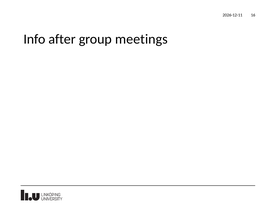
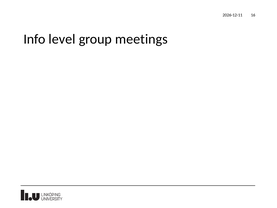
after: after -> level (62, 39)
